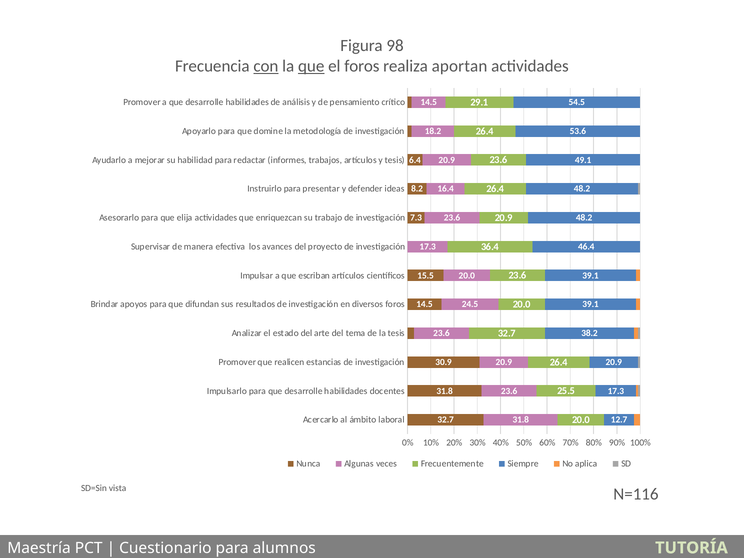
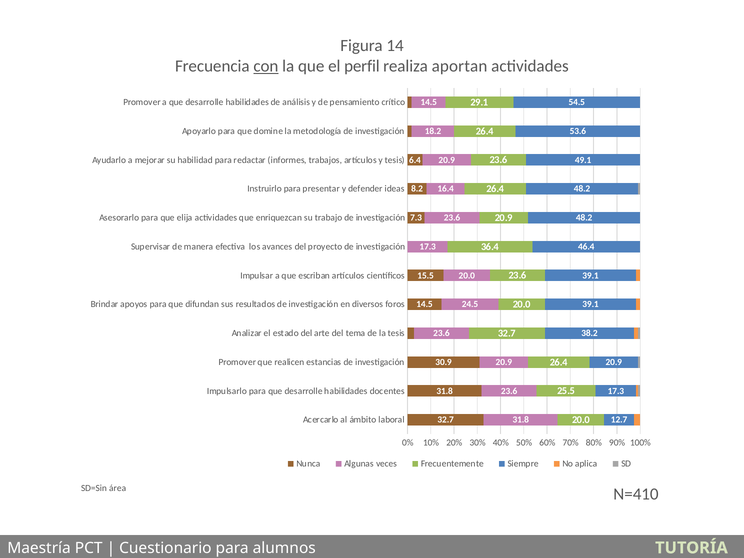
98: 98 -> 14 (395, 46)
que underline: present -> none (311, 66)
el foros: foros -> perfil (362, 66)
vista: vista -> área (118, 488)
N=116: N=116 -> N=410 (636, 494)
